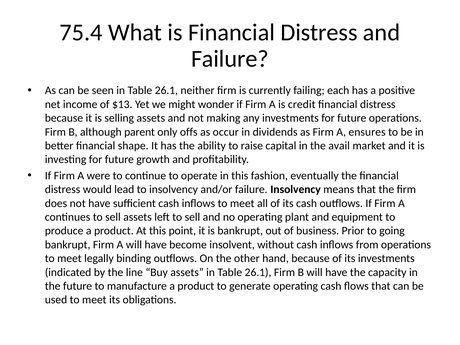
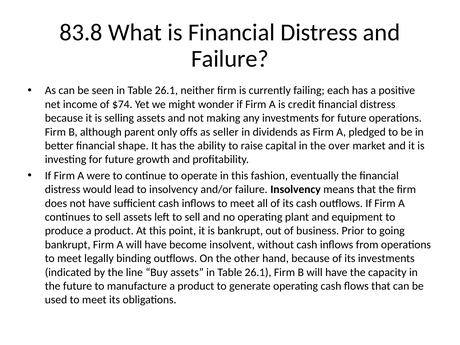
75.4: 75.4 -> 83.8 (81, 33)
$13: $13 -> $74 (122, 104)
occur: occur -> seller (226, 132)
ensures: ensures -> pledged (367, 132)
avail: avail -> over (339, 146)
